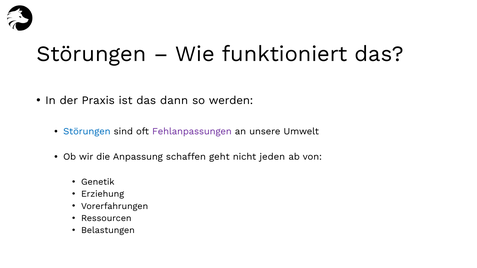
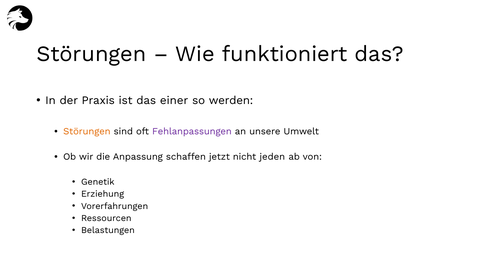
dann: dann -> einer (174, 101)
Störungen colour: blue -> orange (87, 132)
geht: geht -> jetzt (219, 157)
